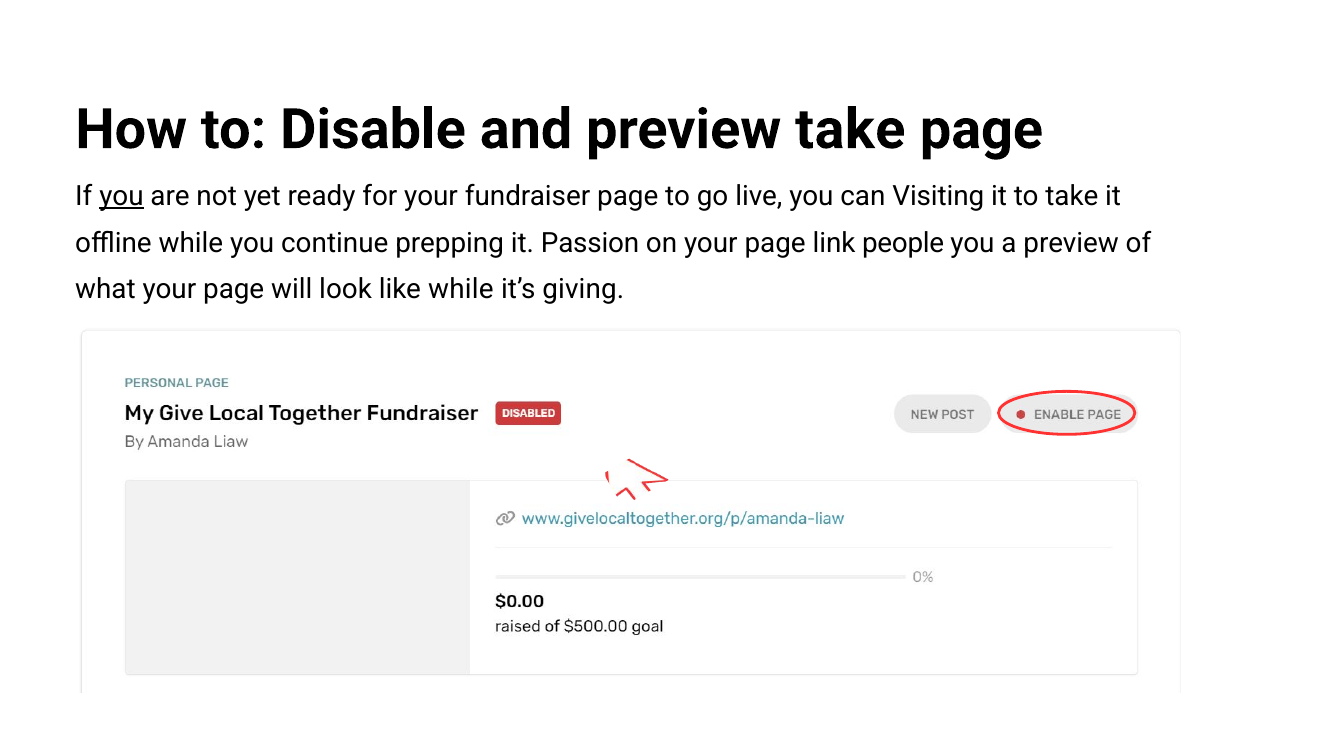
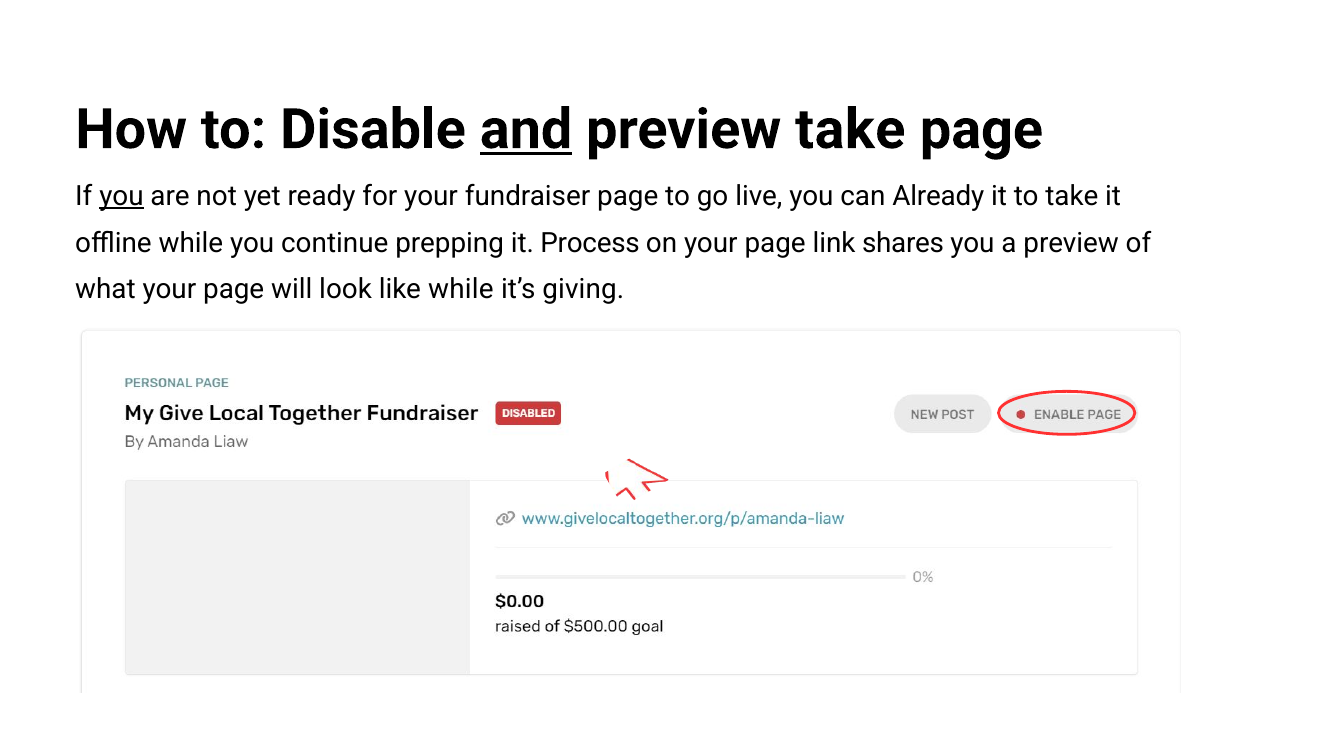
and underline: none -> present (526, 130)
Visiting: Visiting -> Already (938, 196)
Passion: Passion -> Process (590, 243)
people: people -> shares (903, 243)
